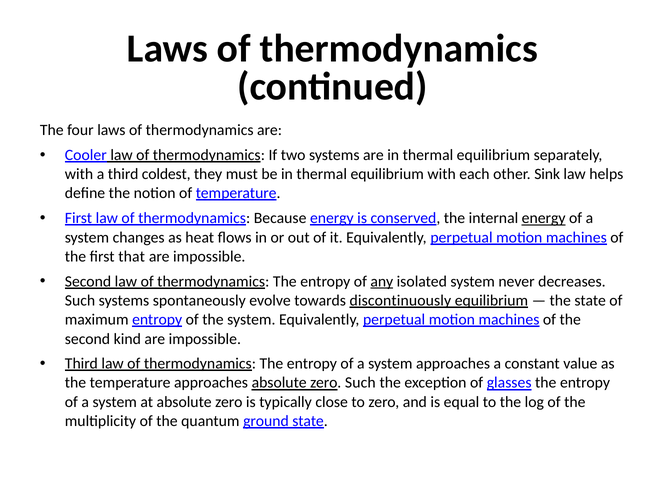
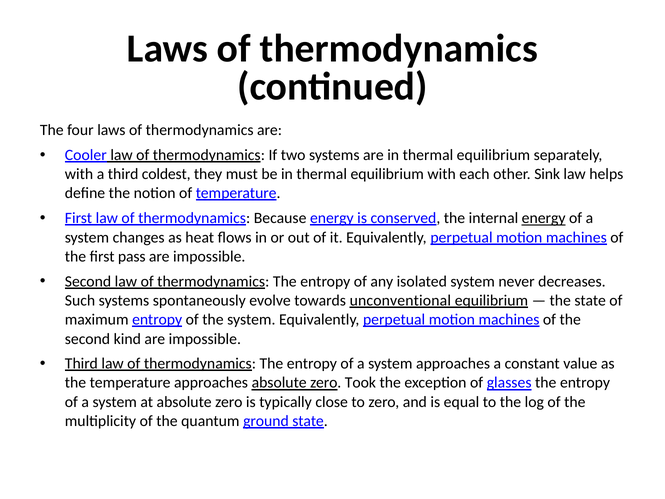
that: that -> pass (132, 256)
any underline: present -> none (382, 281)
discontinuously: discontinuously -> unconventional (400, 300)
zero Such: Such -> Took (360, 383)
